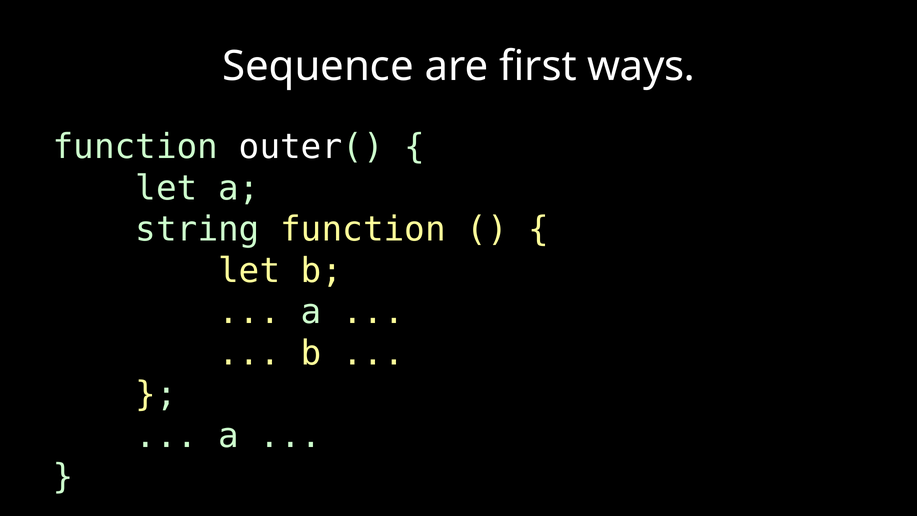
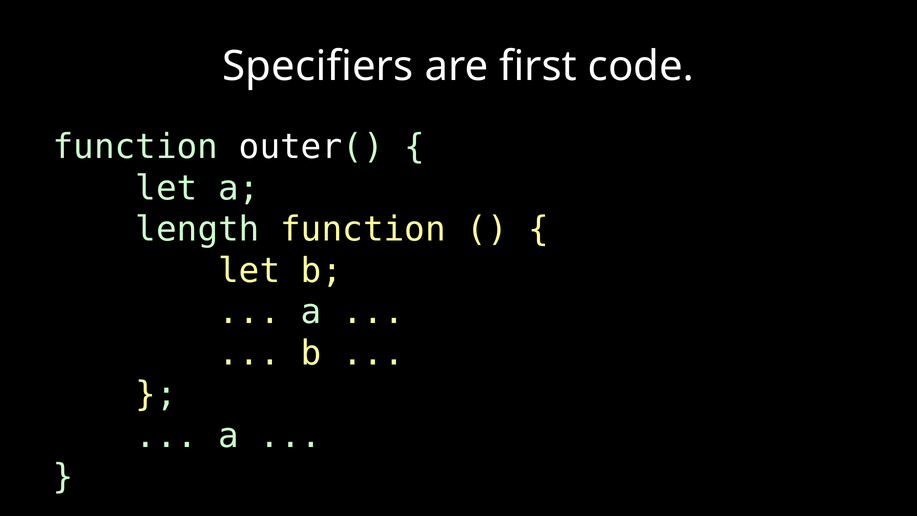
Sequence: Sequence -> Specifiers (318, 67)
ways: ways -> code (641, 67)
string: string -> length (198, 229)
